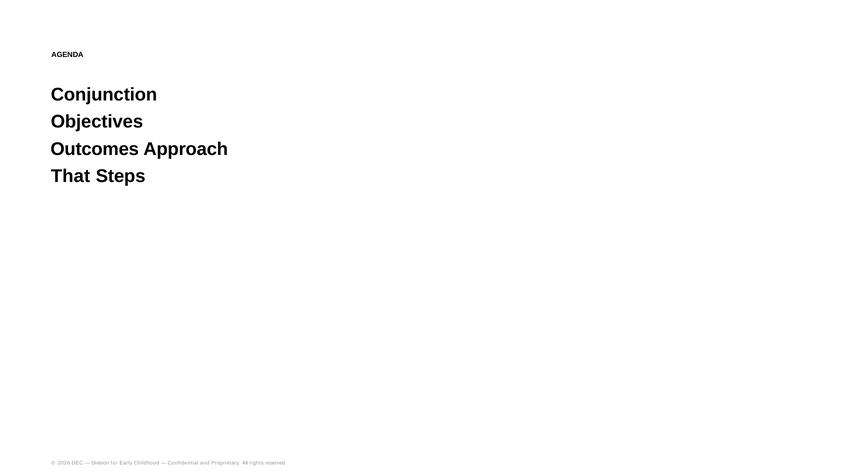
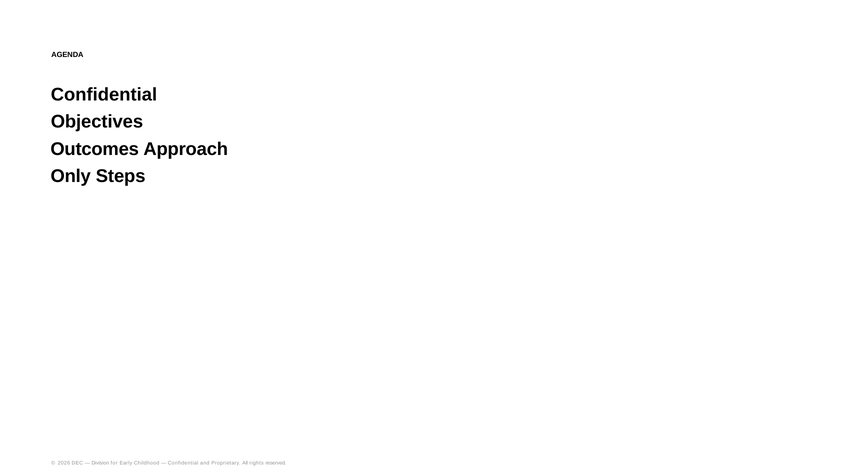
Conjunction: Conjunction -> Confidential (104, 95)
That: That -> Only (71, 176)
